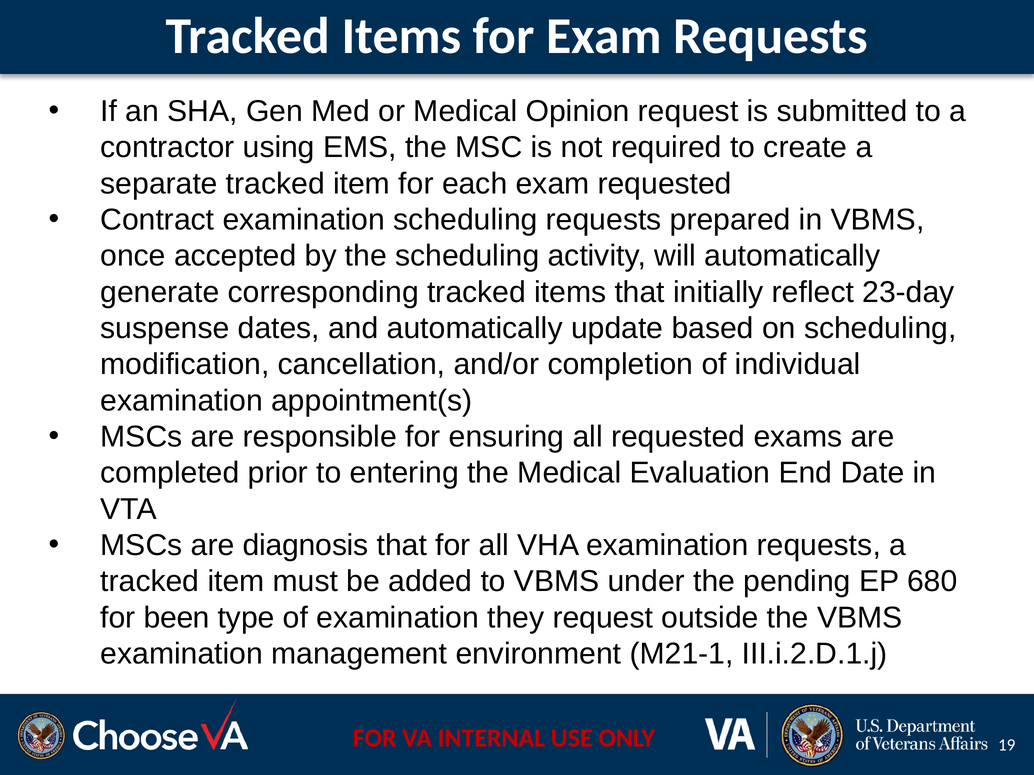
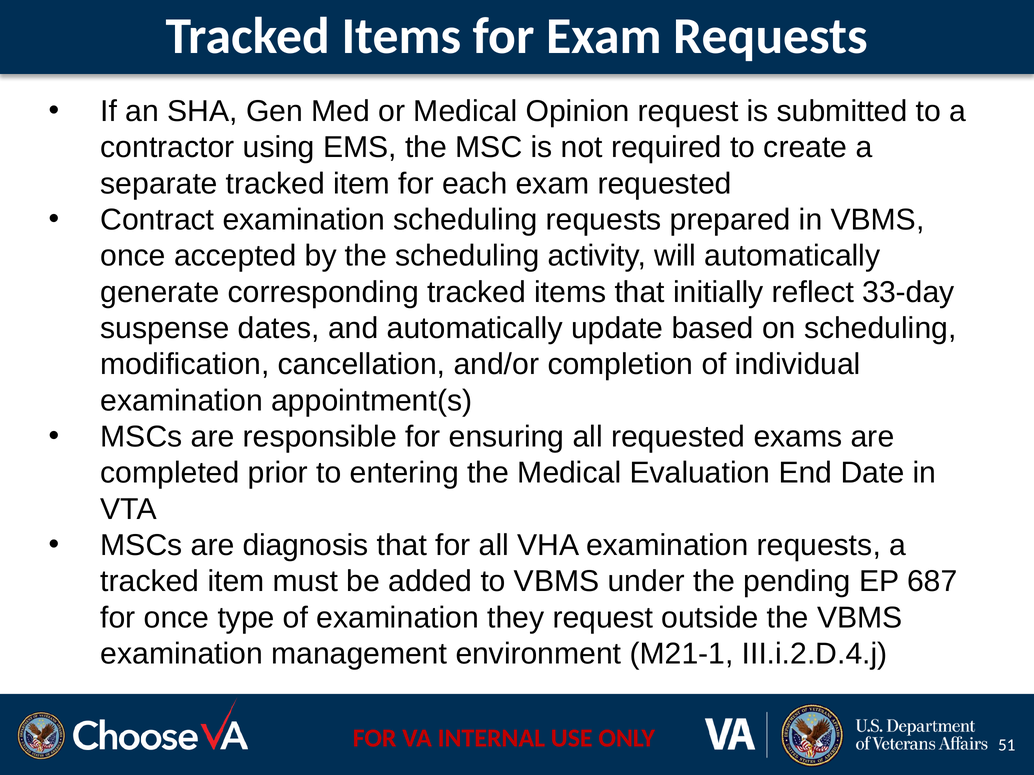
23-day: 23-day -> 33-day (908, 292)
680: 680 -> 687 (932, 582)
for been: been -> once (177, 618)
III.i.2.D.1.j: III.i.2.D.1.j -> III.i.2.D.4.j (815, 654)
19: 19 -> 51 (1007, 745)
